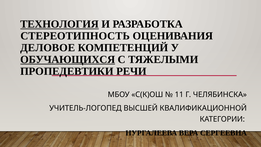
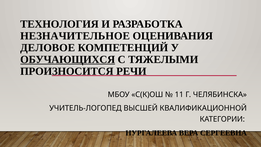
ТЕХНОЛОГИЯ underline: present -> none (60, 24)
СТЕРЕОТИПНОСТЬ: СТЕРЕОТИПНОСТЬ -> НЕЗНАЧИТЕЛЬНОЕ (75, 36)
ПРОПЕДЕВТИКИ: ПРОПЕДЕВТИКИ -> ПРОИЗНОСИТСЯ (67, 71)
